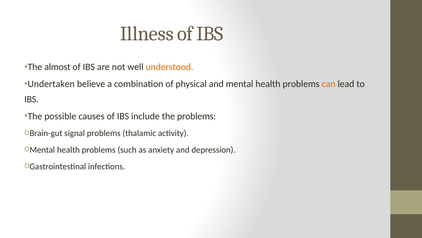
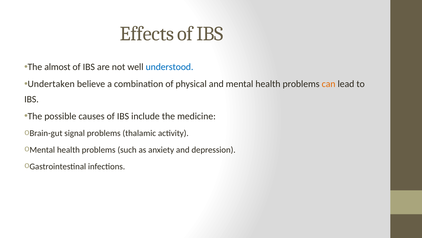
Illness: Illness -> Effects (147, 34)
understood colour: orange -> blue (170, 67)
the problems: problems -> medicine (196, 116)
